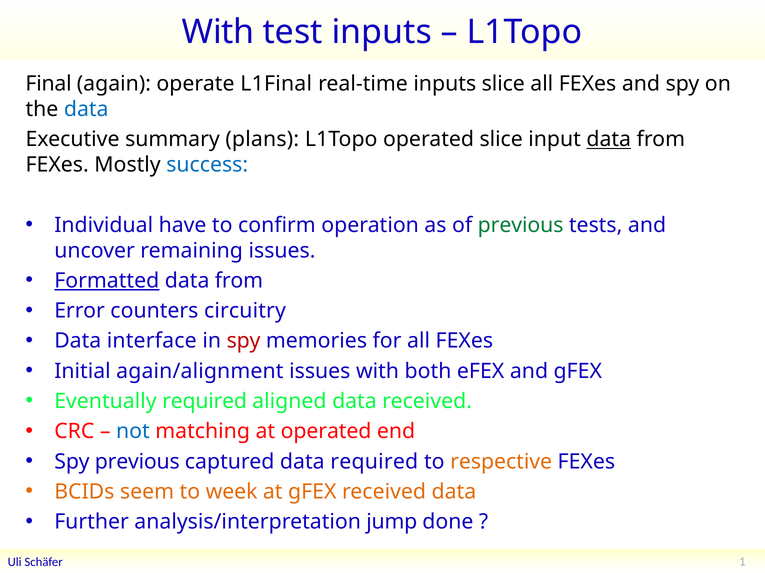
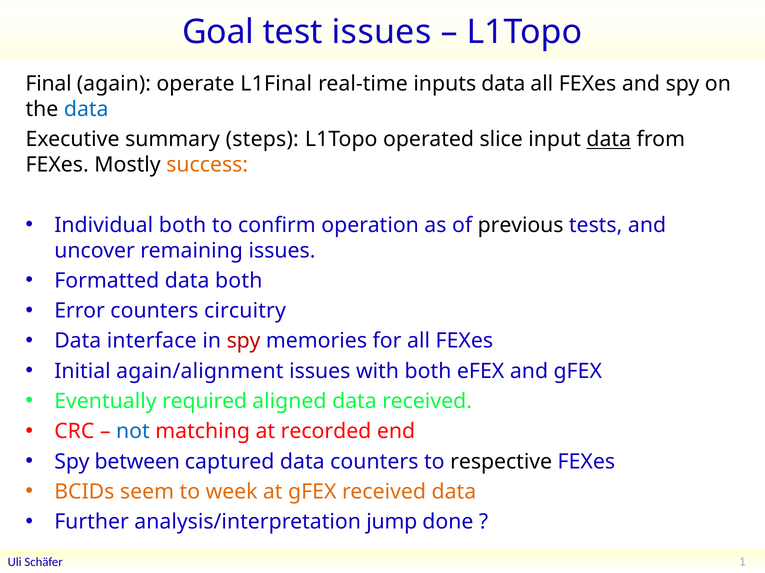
With: With -> Goal (218, 32)
test inputs: inputs -> issues (382, 32)
inputs slice: slice -> data (503, 84)
plans: plans -> steps (262, 140)
success colour: blue -> orange (207, 165)
Individual have: have -> both (182, 225)
previous colour: green -> black (521, 225)
Formatted underline: present -> none (107, 281)
from: from -> both (239, 281)
at operated: operated -> recorded (326, 432)
Spy previous: previous -> between (137, 462)
data required: required -> counters (374, 462)
respective colour: orange -> black (501, 462)
